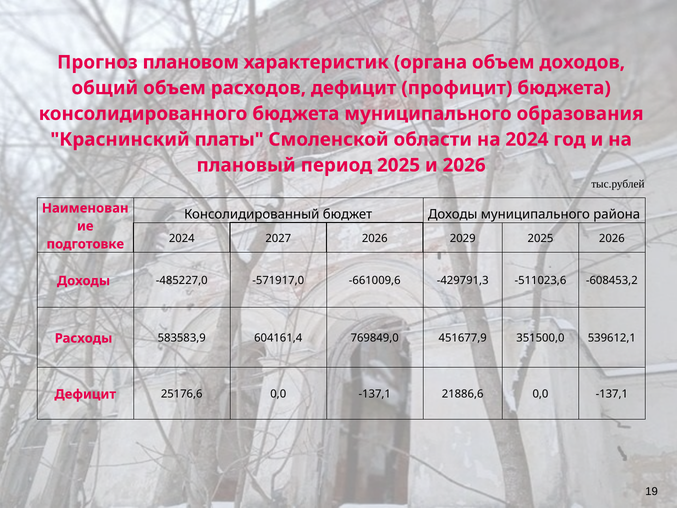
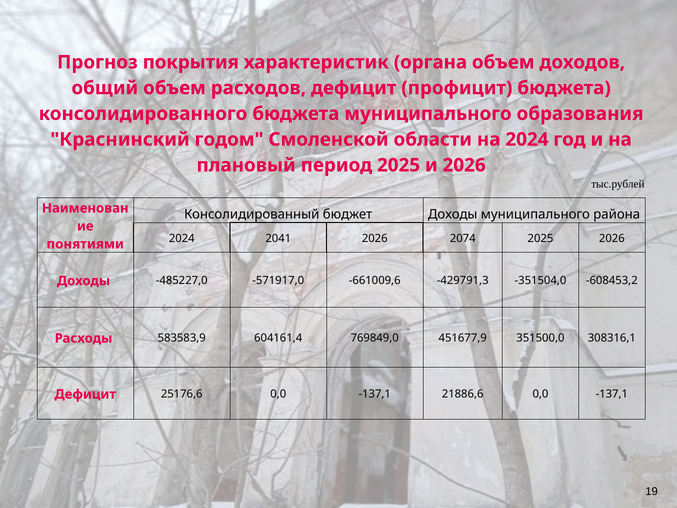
плановом: плановом -> покрытия (191, 62)
платы: платы -> годом (229, 139)
2027: 2027 -> 2041 (278, 238)
2029: 2029 -> 2074 (463, 238)
подготовке: подготовке -> понятиями (85, 244)
-511023,6: -511023,6 -> -351504,0 (540, 280)
539612,1: 539612,1 -> 308316,1 (612, 338)
